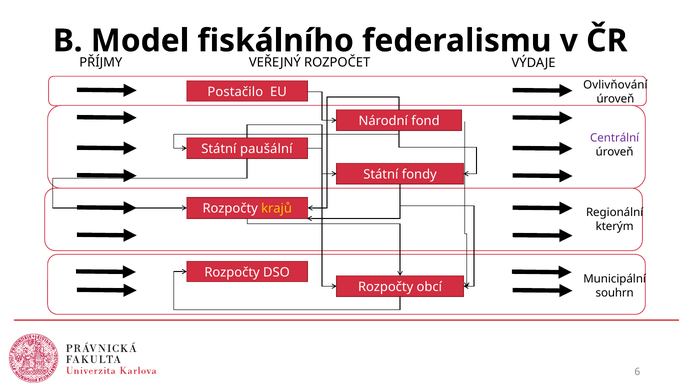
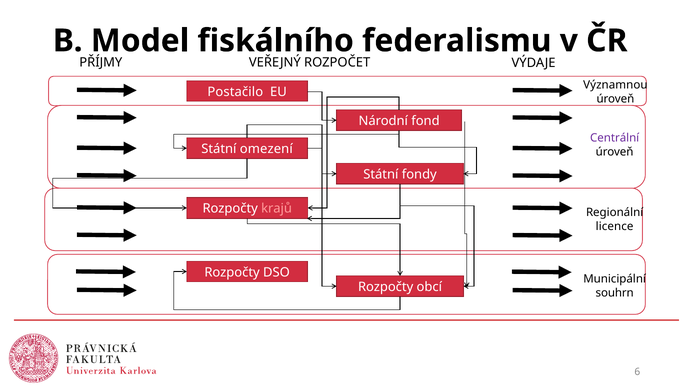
Ovlivňování: Ovlivňování -> Významnou (615, 85)
paušální: paušální -> omezení (266, 149)
krajů colour: yellow -> pink (277, 209)
kterým: kterým -> licence (615, 226)
